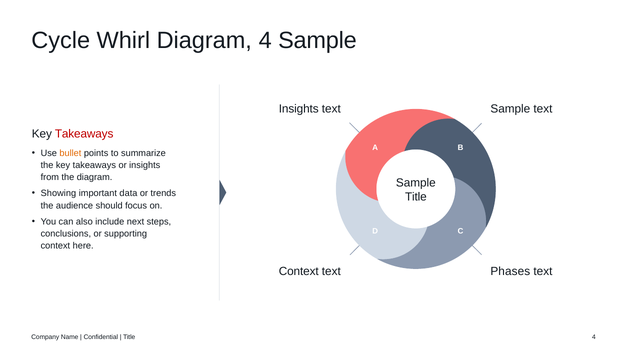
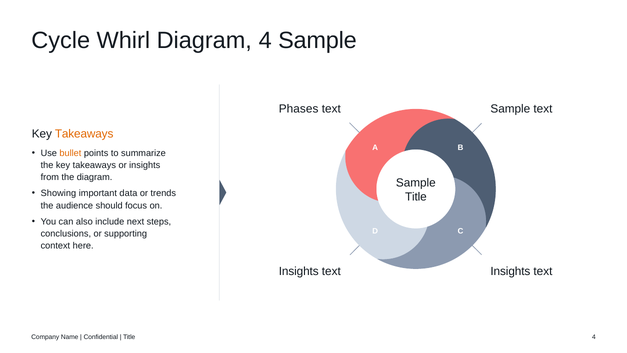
Insights: Insights -> Phases (299, 109)
Takeaways colour: red -> orange (84, 134)
Context: Context -> Insights (299, 271)
text Phases: Phases -> Insights (510, 271)
